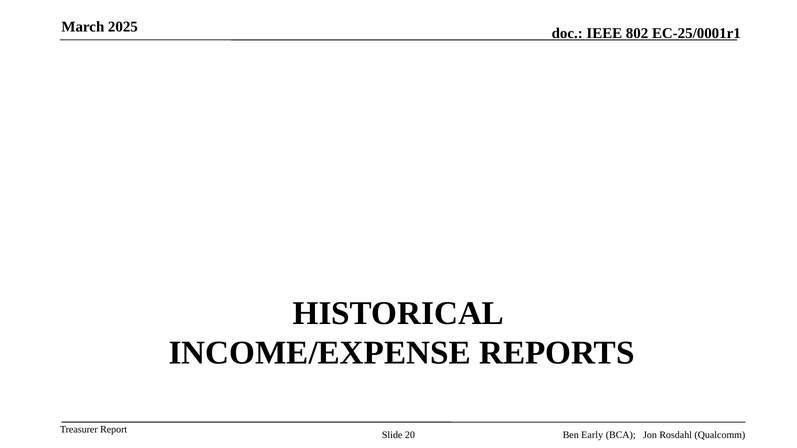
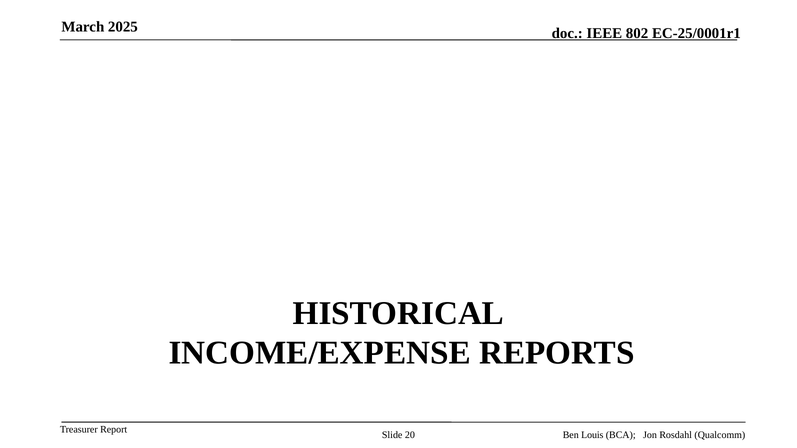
Early: Early -> Louis (592, 435)
